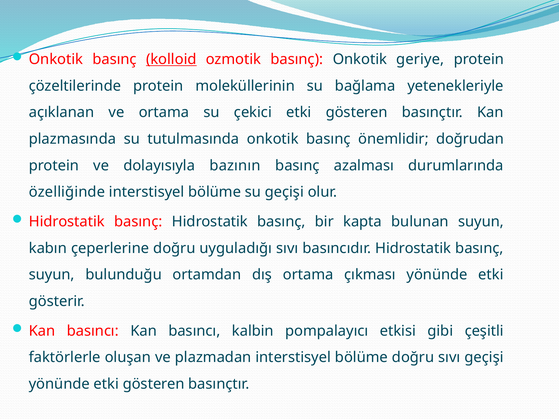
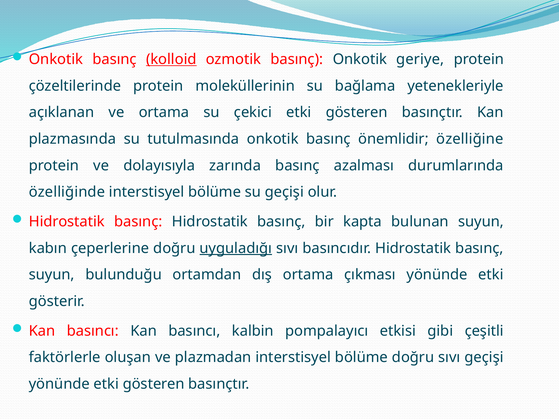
doğrudan: doğrudan -> özelliğine (470, 139)
bazının: bazının -> zarında (235, 166)
uyguladığı underline: none -> present (236, 248)
